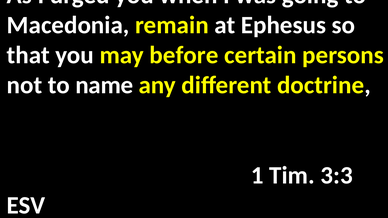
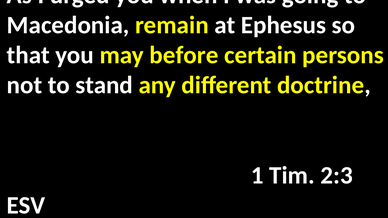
name: name -> stand (104, 85)
3:3: 3:3 -> 2:3 (337, 175)
